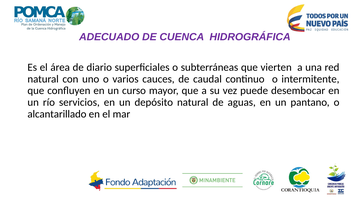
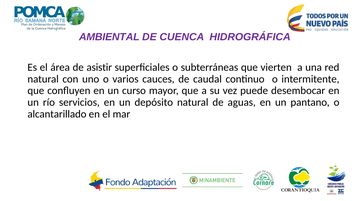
ADECUADO: ADECUADO -> AMBIENTAL (109, 37)
diario: diario -> asistir (99, 67)
